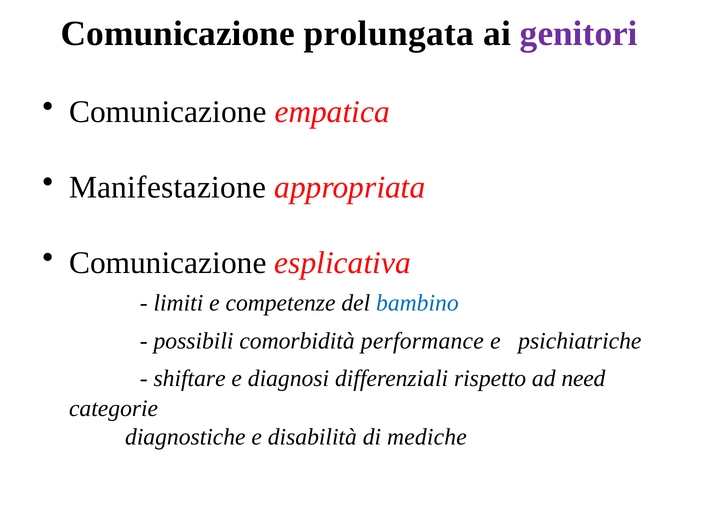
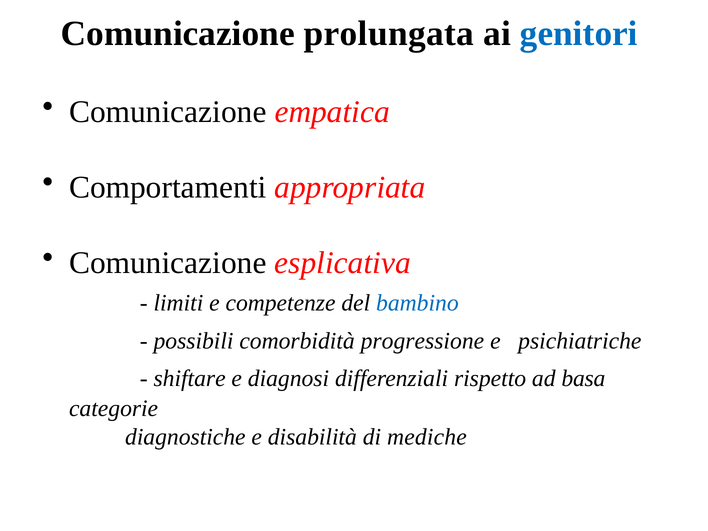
genitori colour: purple -> blue (579, 33)
Manifestazione: Manifestazione -> Comportamenti (168, 187)
performance: performance -> progressione (422, 341)
need: need -> basa (583, 379)
